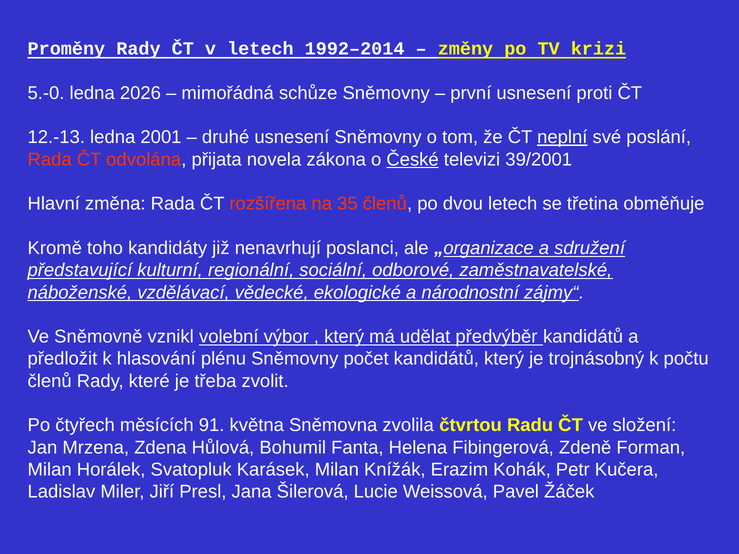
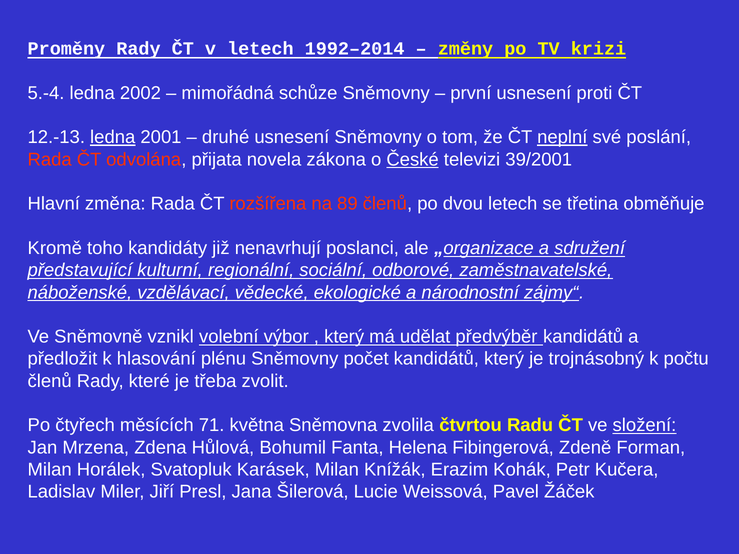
5.-0: 5.-0 -> 5.-4 (46, 93)
2026: 2026 -> 2002 (140, 93)
ledna underline: none -> present (113, 137)
35: 35 -> 89 (347, 204)
91: 91 -> 71 (212, 426)
složení underline: none -> present (644, 426)
